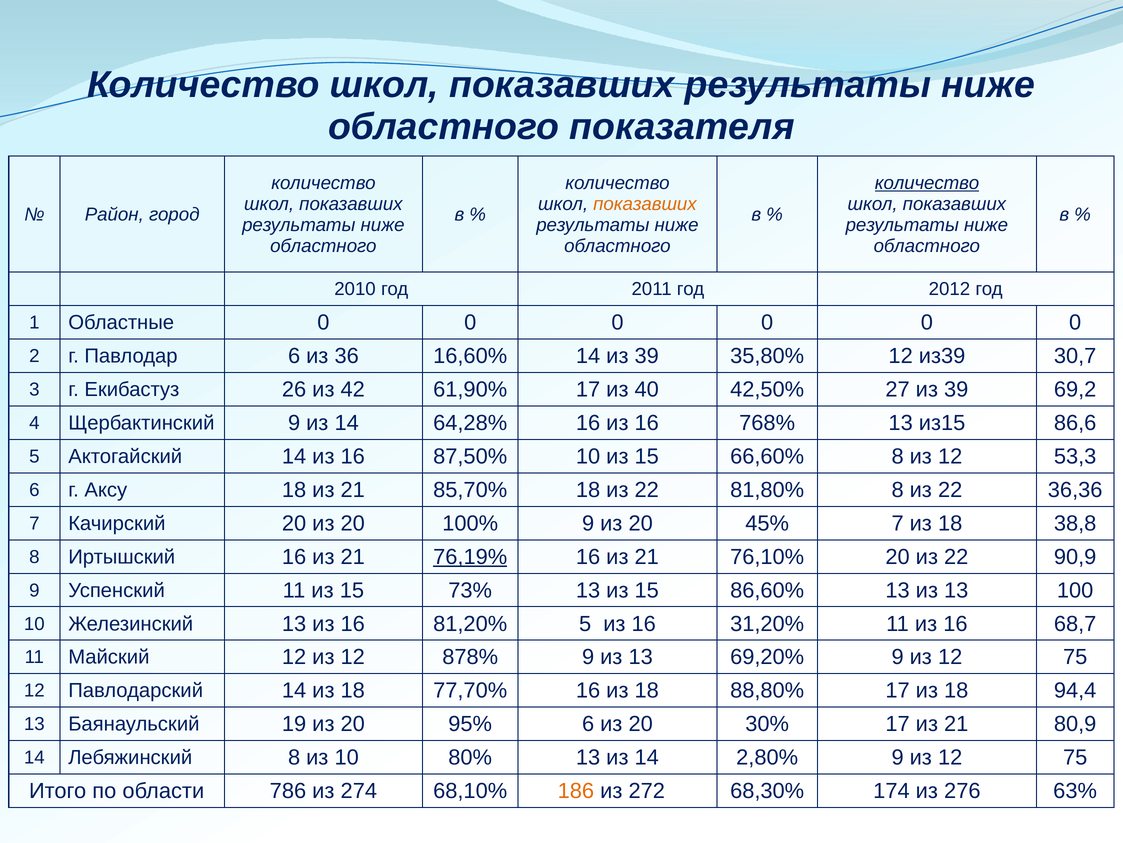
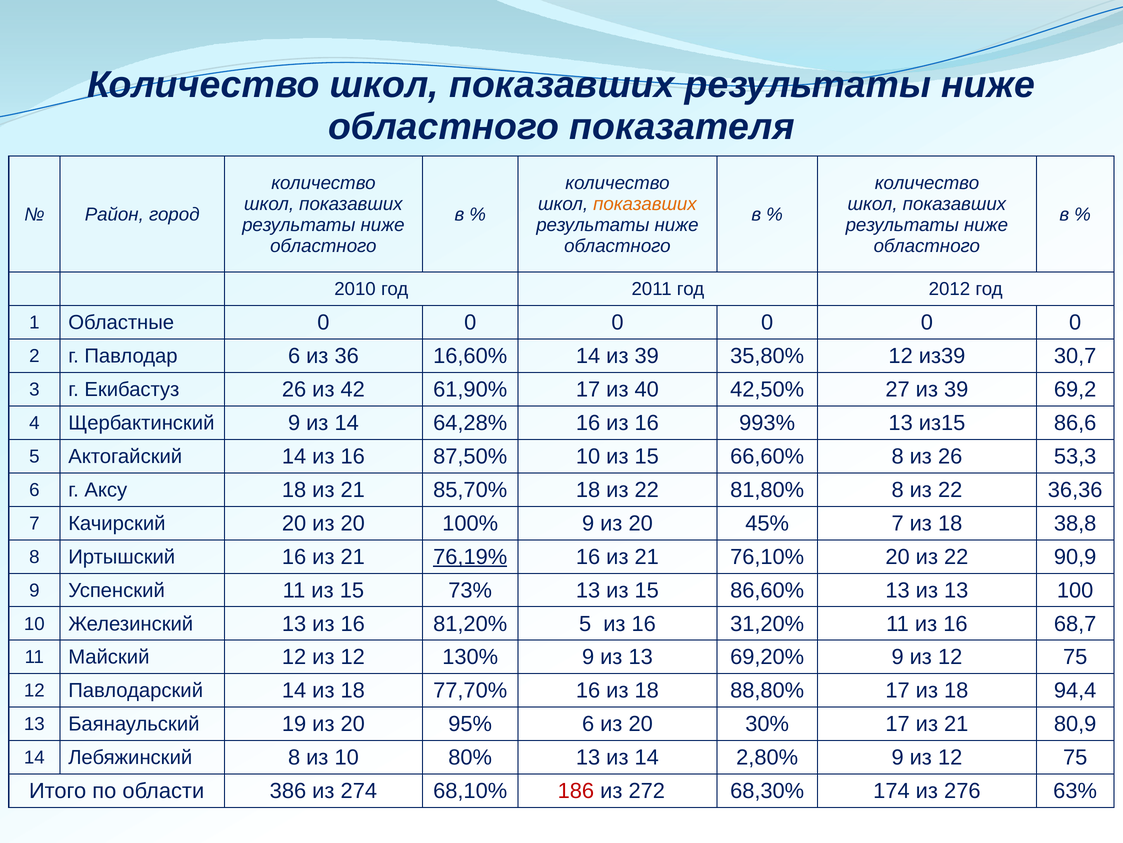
количество underline: present -> none (927, 183)
768%: 768% -> 993% (767, 423)
8 из 12: 12 -> 26 (950, 456)
878%: 878% -> 130% (470, 657)
786: 786 -> 386 (288, 790)
186 colour: orange -> red (576, 790)
